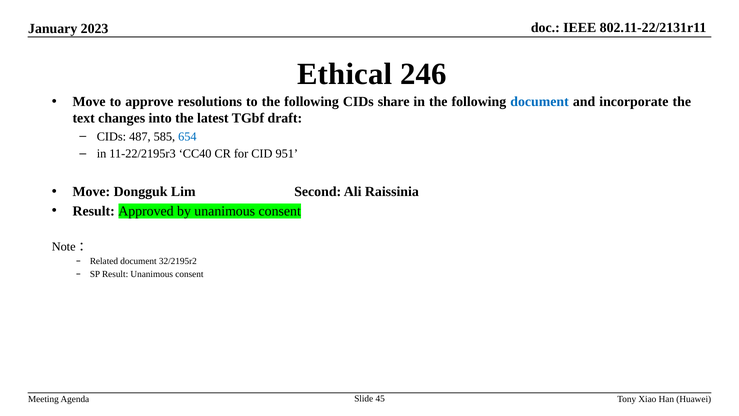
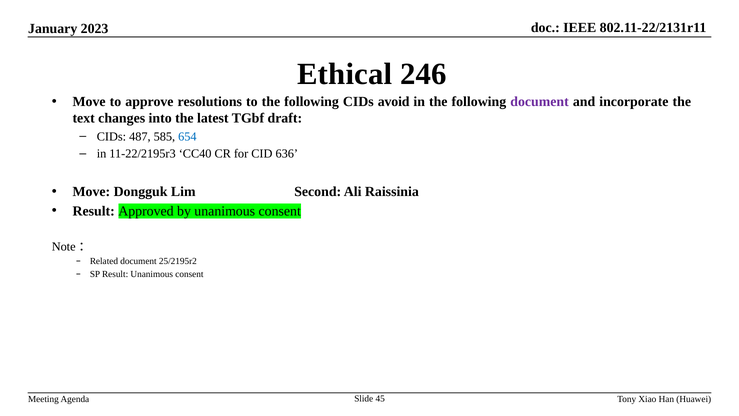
share: share -> avoid (394, 102)
document colour: blue -> purple (540, 102)
951: 951 -> 636 (287, 154)
32/2195r2: 32/2195r2 -> 25/2195r2 (178, 261)
